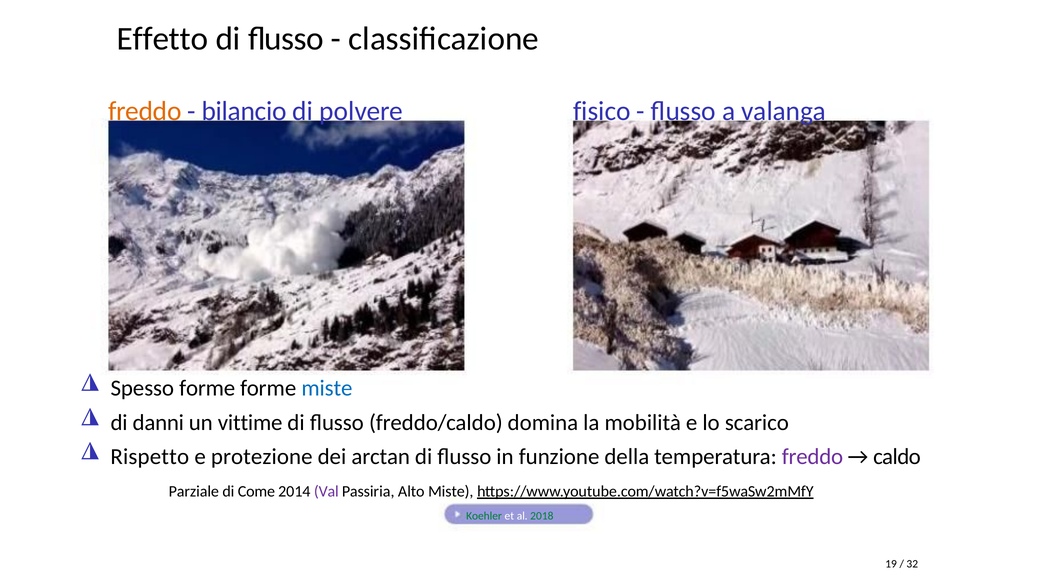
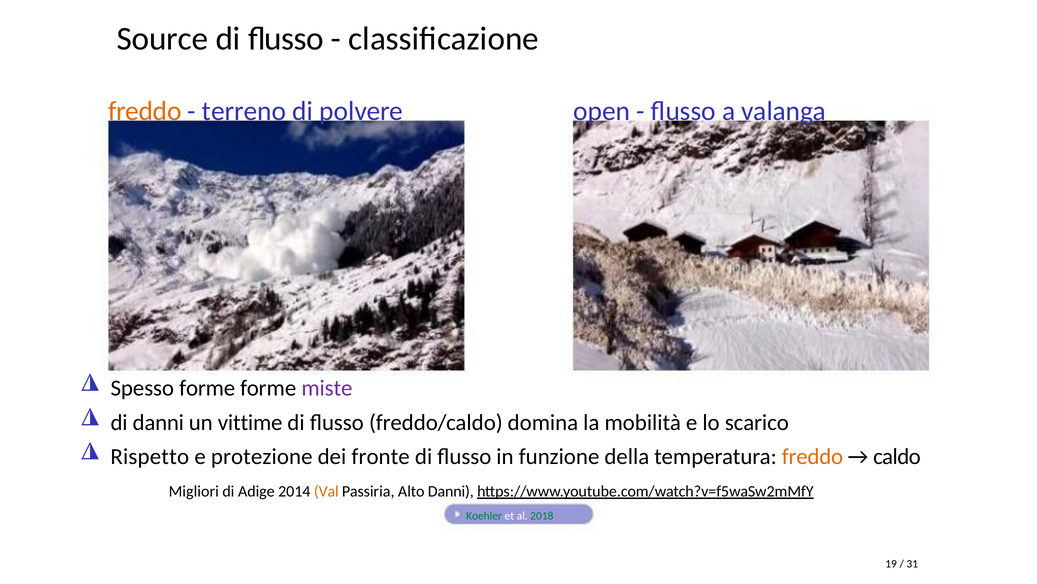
Effetto: Effetto -> Source (163, 39)
bilancio: bilancio -> terreno (244, 111)
fisico: fisico -> open (602, 111)
miste colour: blue -> purple (327, 388)
arctan: arctan -> fronte (381, 457)
freddo colour: purple -> orange (812, 457)
Parziale: Parziale -> Migliori (194, 491)
Come: Come -> Adige (256, 491)
Val colour: purple -> orange (326, 491)
Alto Miste: Miste -> Danni (451, 491)
32: 32 -> 31 (912, 564)
